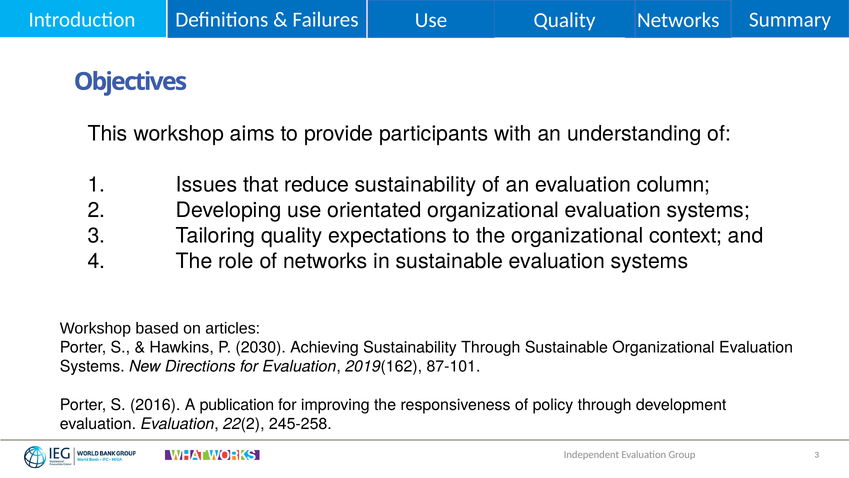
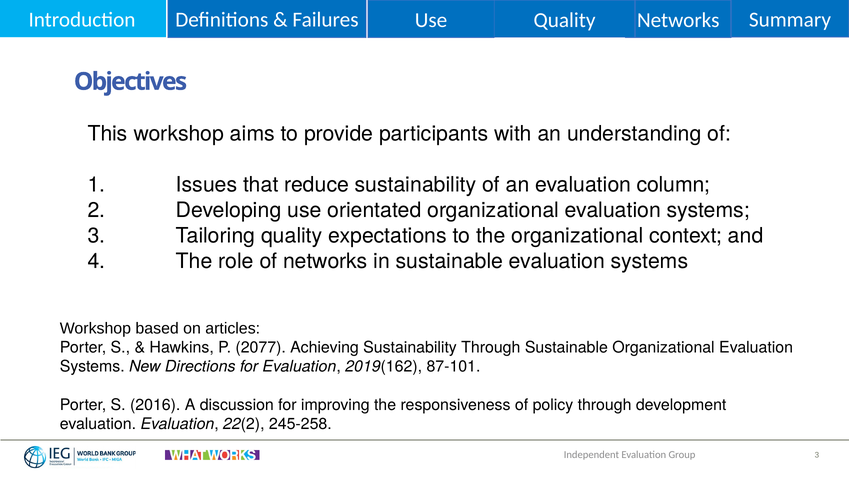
2030: 2030 -> 2077 (261, 347)
publication: publication -> discussion (237, 405)
